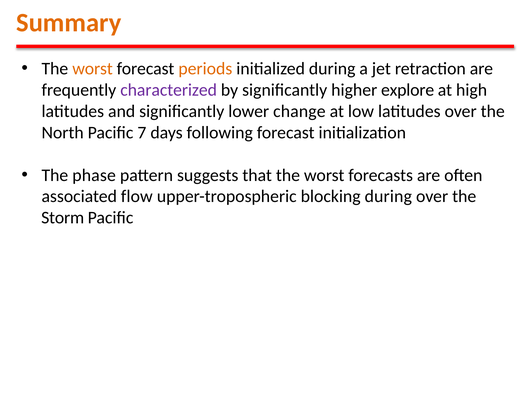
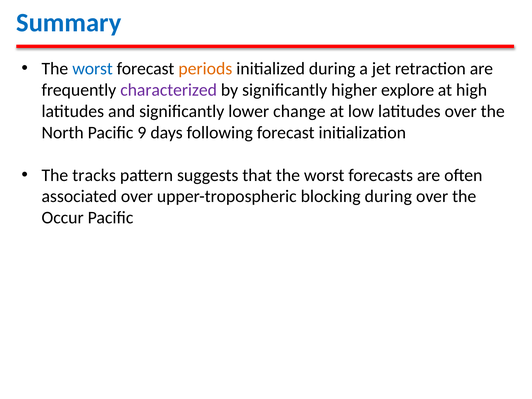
Summary colour: orange -> blue (69, 23)
worst colour: orange -> blue (93, 69)
7: 7 -> 9 (142, 133)
phase: phase -> tracks (94, 175)
associated flow: flow -> over (137, 196)
Storm: Storm -> Occur (63, 218)
